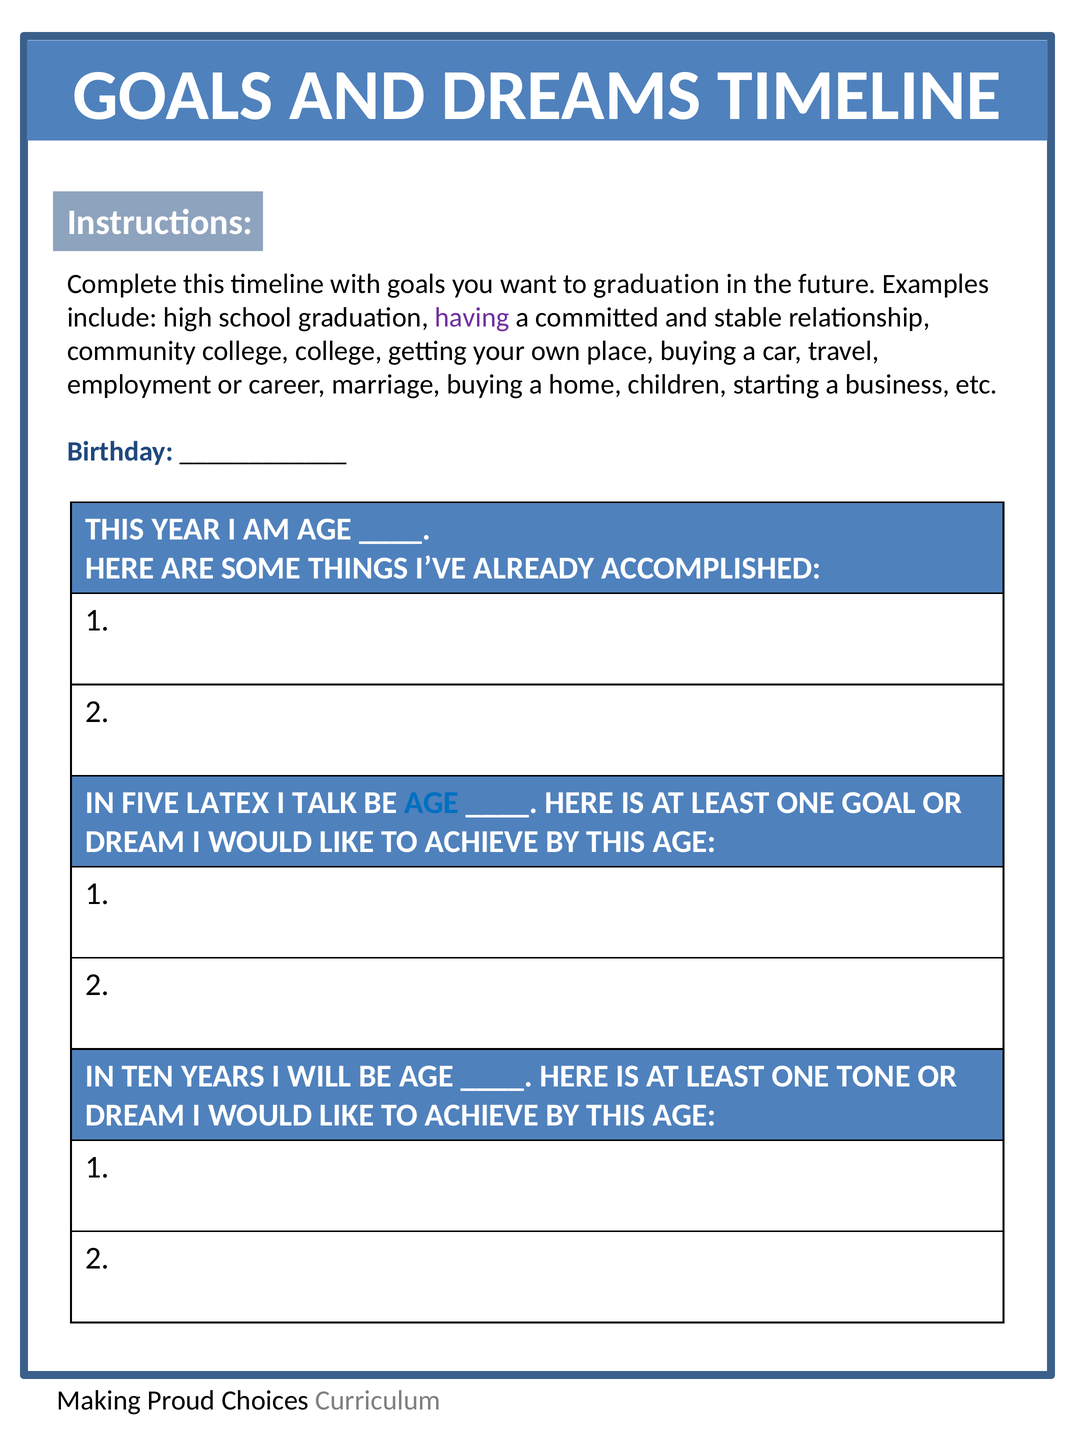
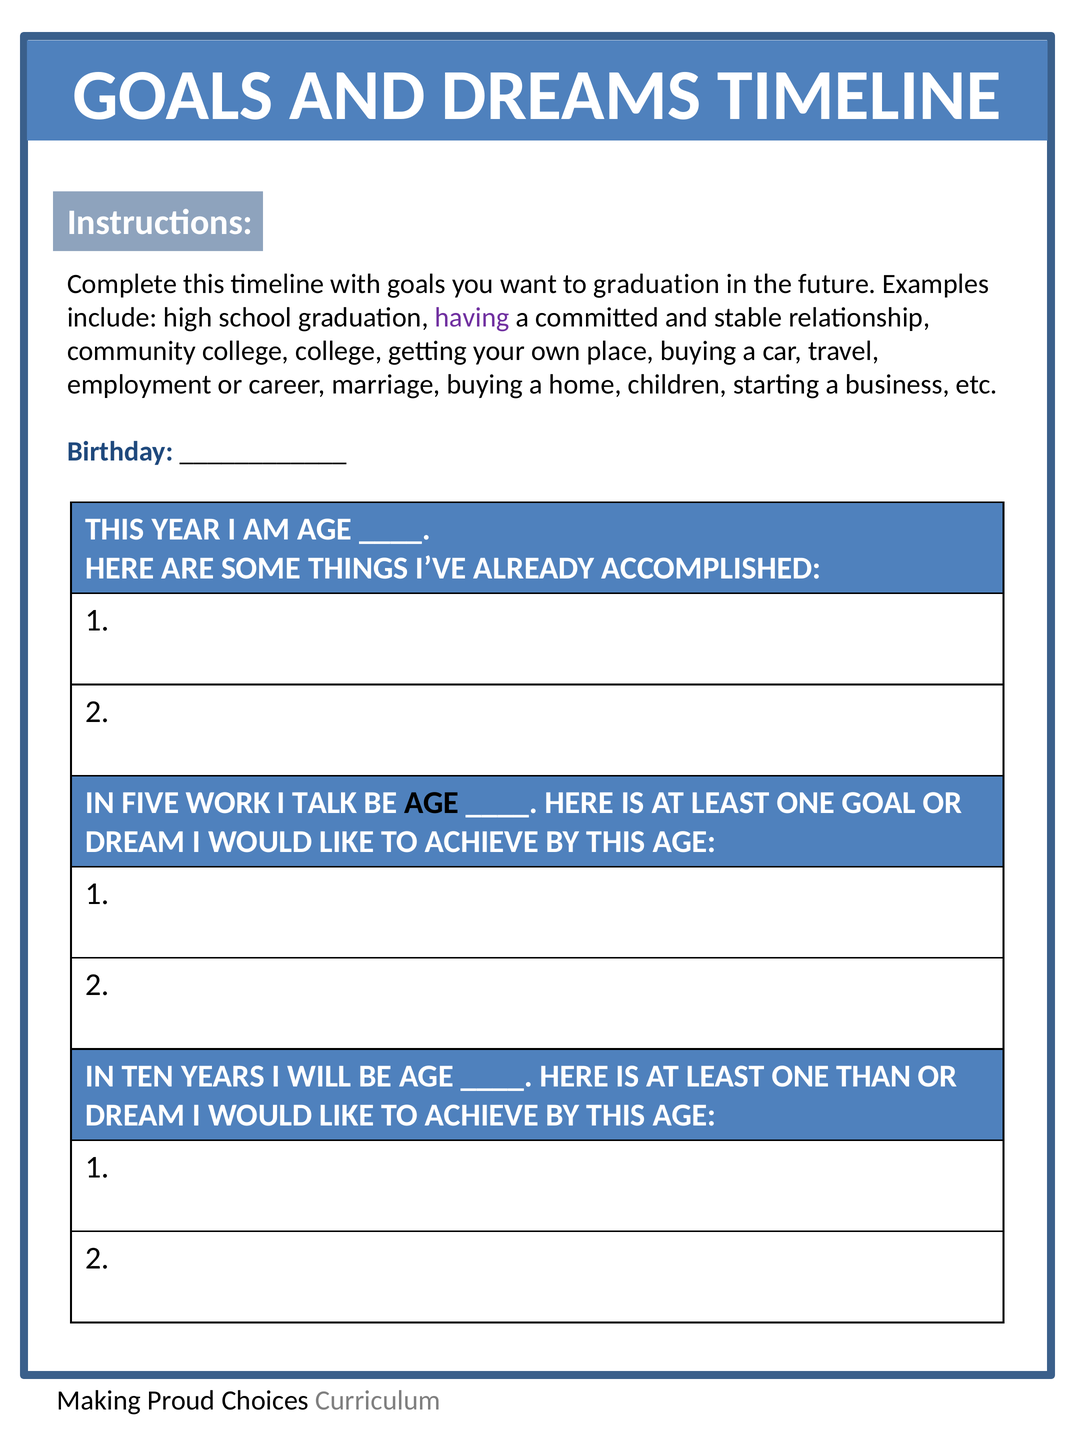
LATEX: LATEX -> WORK (228, 803)
AGE colour: blue -> black (432, 803)
TONE: TONE -> THAN (874, 1076)
